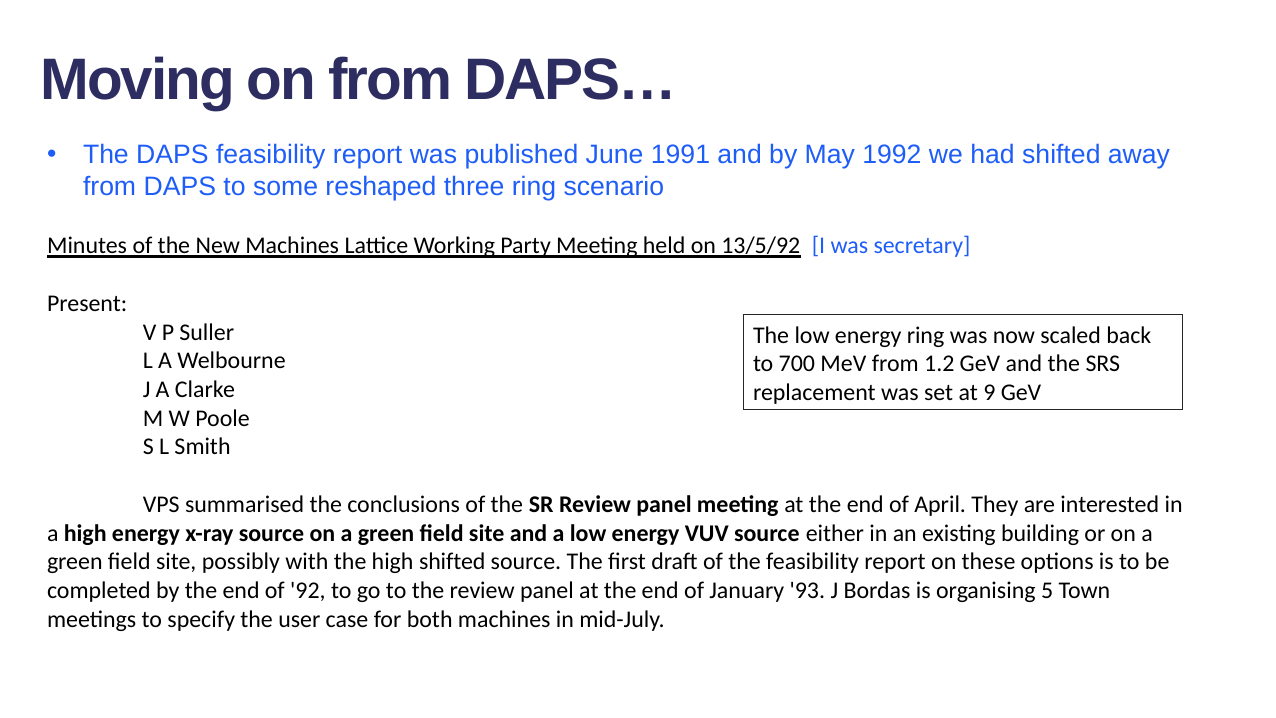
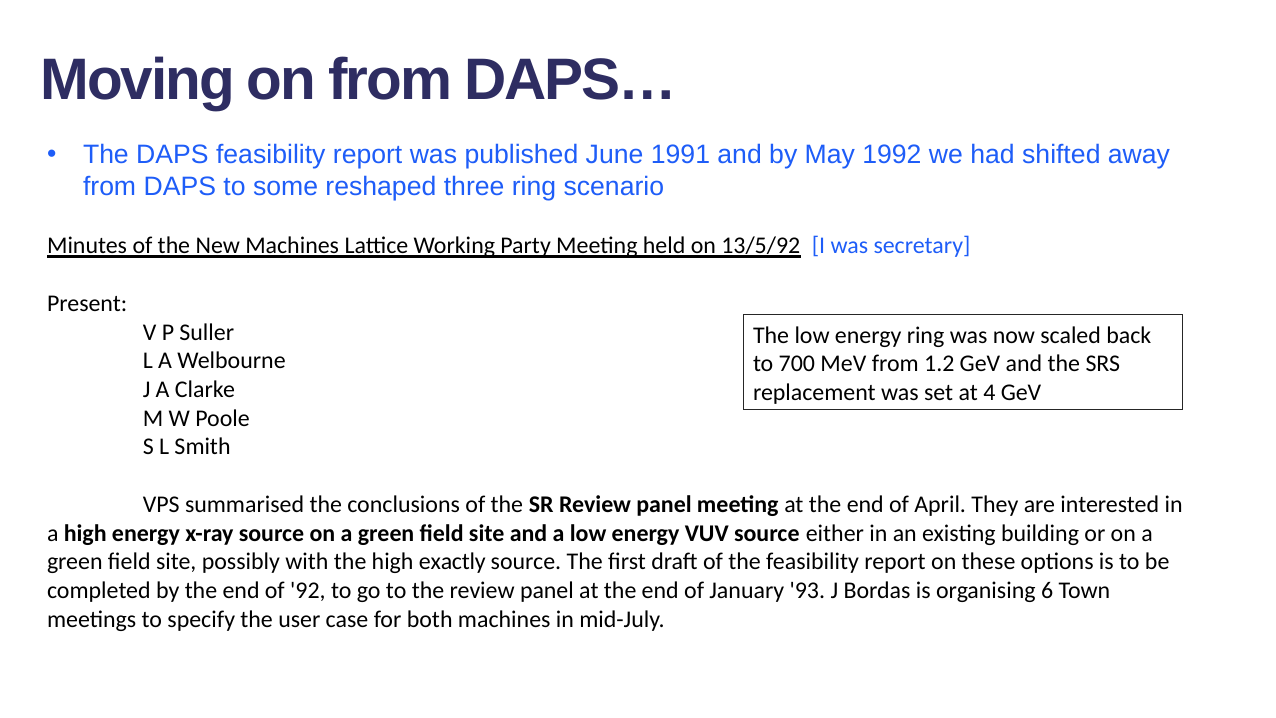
9: 9 -> 4 (989, 392)
high shifted: shifted -> exactly (452, 562)
5: 5 -> 6 (1047, 590)
